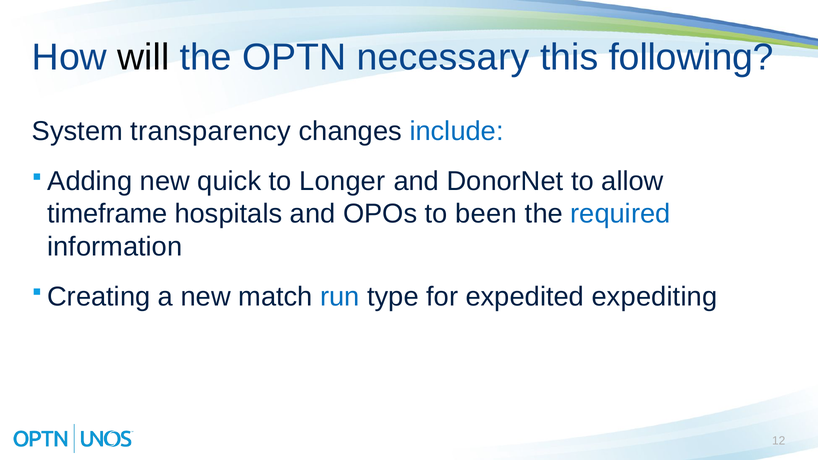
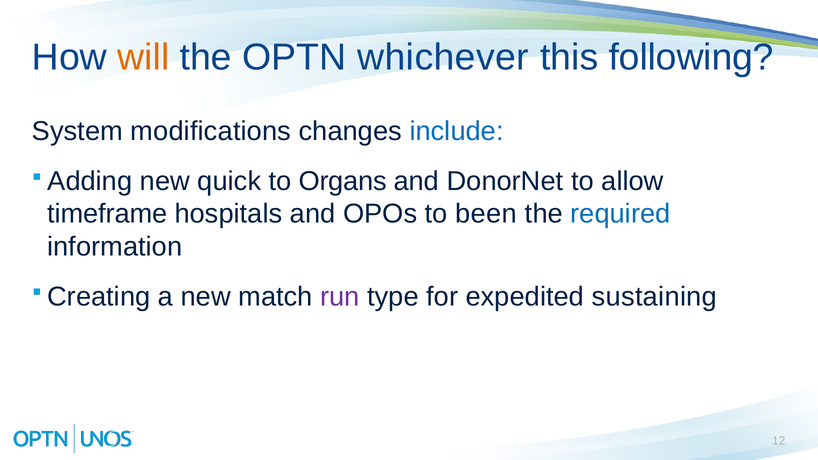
will colour: black -> orange (143, 57)
necessary: necessary -> whichever (443, 57)
transparency: transparency -> modifications (211, 132)
Longer: Longer -> Organs (343, 181)
run colour: blue -> purple (340, 297)
expediting: expediting -> sustaining (654, 297)
